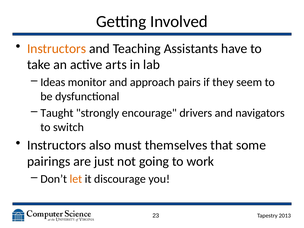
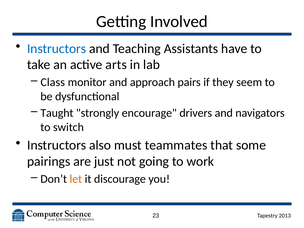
Instructors colour: orange -> blue (57, 49)
Ideas: Ideas -> Class (53, 82)
themselves: themselves -> teammates (176, 145)
